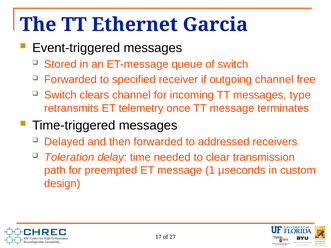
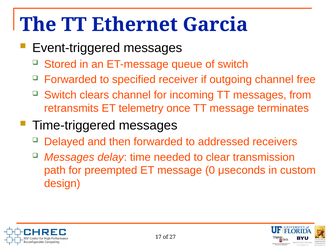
type: type -> from (300, 95)
Toleration: Toleration -> Messages (69, 157)
1: 1 -> 0 (210, 171)
